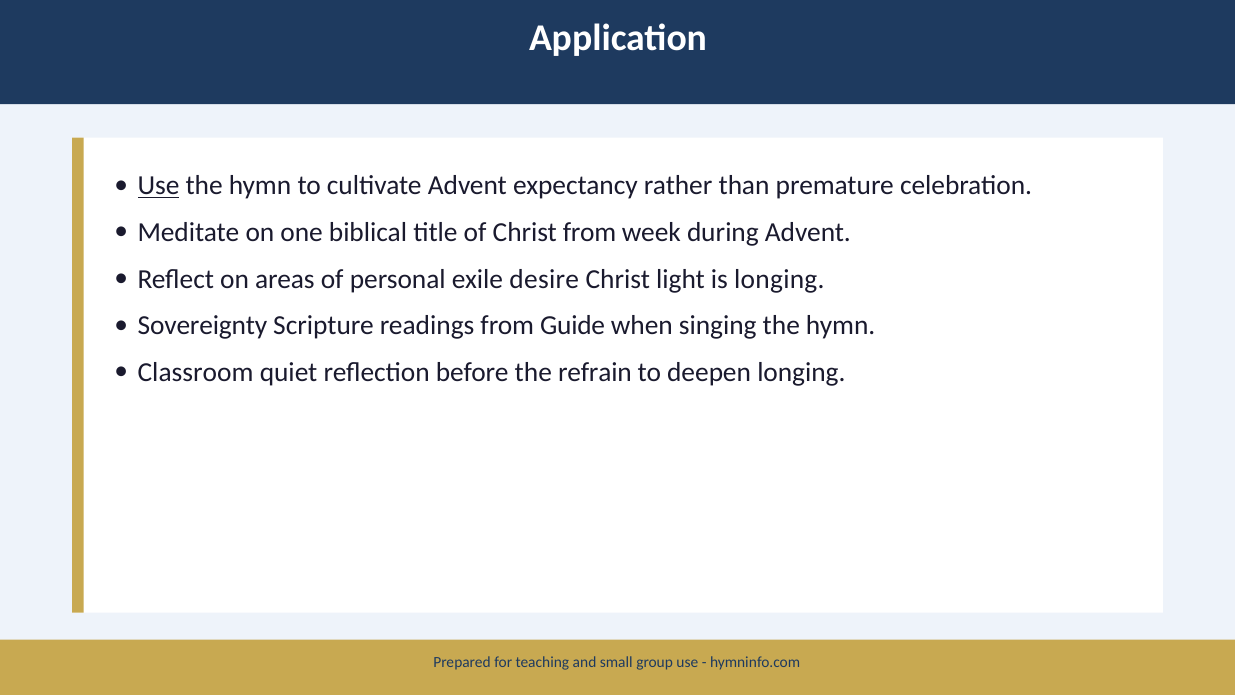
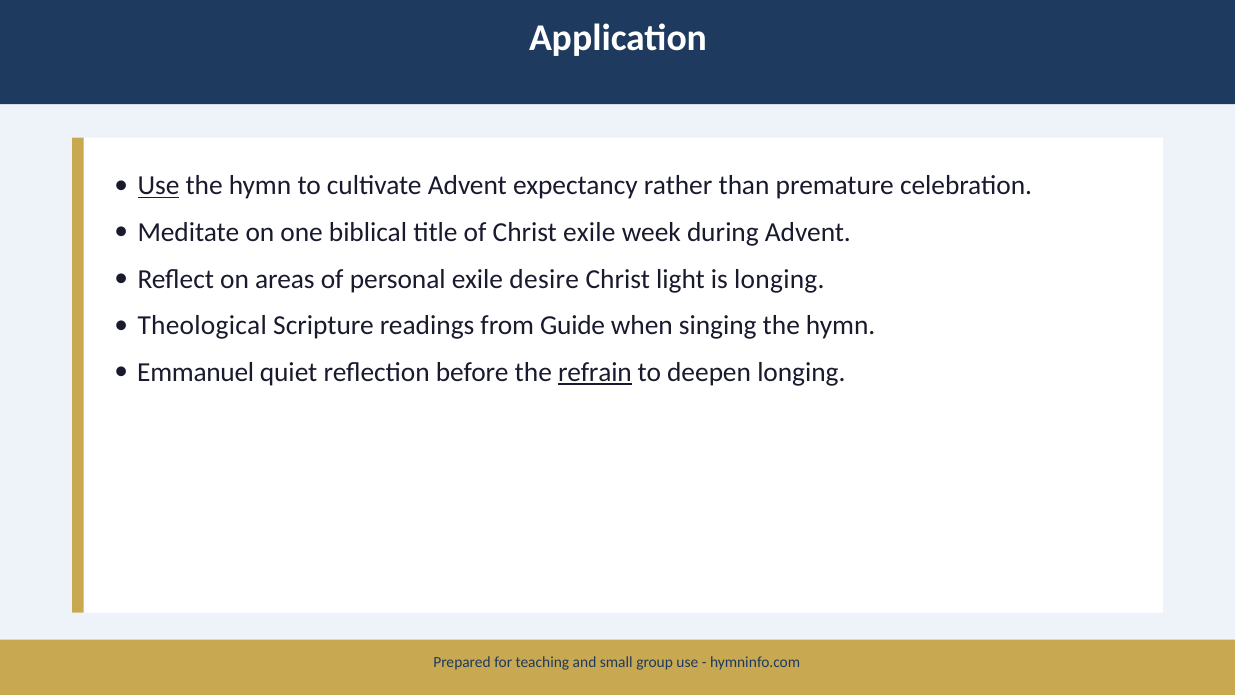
Christ from: from -> exile (589, 232)
Sovereignty: Sovereignty -> Theological (202, 326)
Classroom: Classroom -> Emmanuel (196, 372)
refrain underline: none -> present (595, 372)
